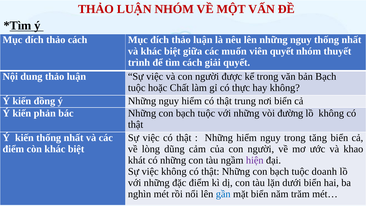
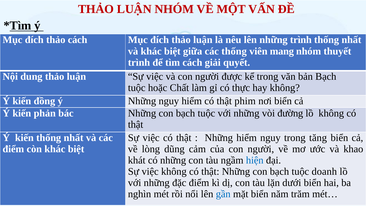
lên những nguy: nguy -> trình (301, 40)
các muốn: muốn -> thống (234, 51)
viên quyết: quyết -> mang (282, 51)
trung: trung -> phim (245, 101)
hiện colour: purple -> blue (255, 160)
